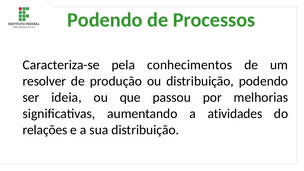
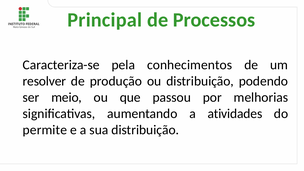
Podendo: Podendo -> Principal (105, 20)
ideia: ideia -> meio (67, 97)
relações: relações -> permite (45, 130)
